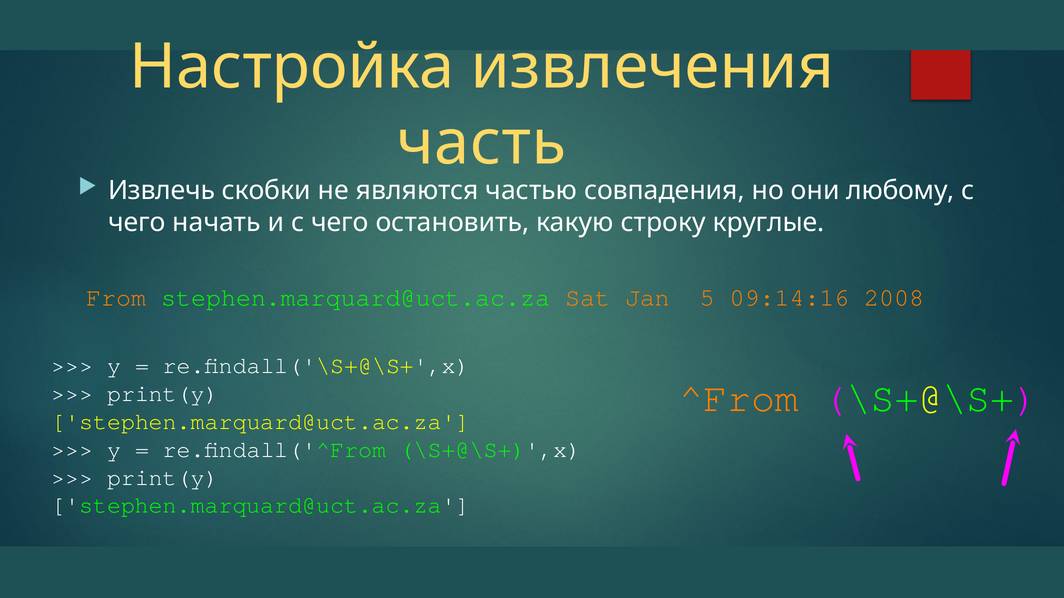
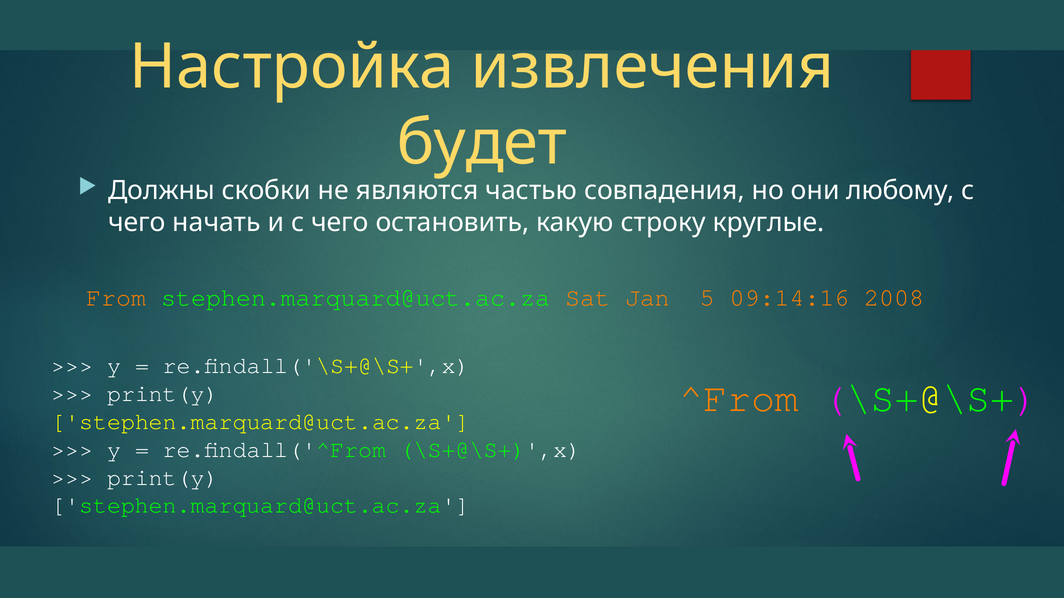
часть: часть -> будет (482, 143)
Извлечь: Извлечь -> Должны (162, 191)
